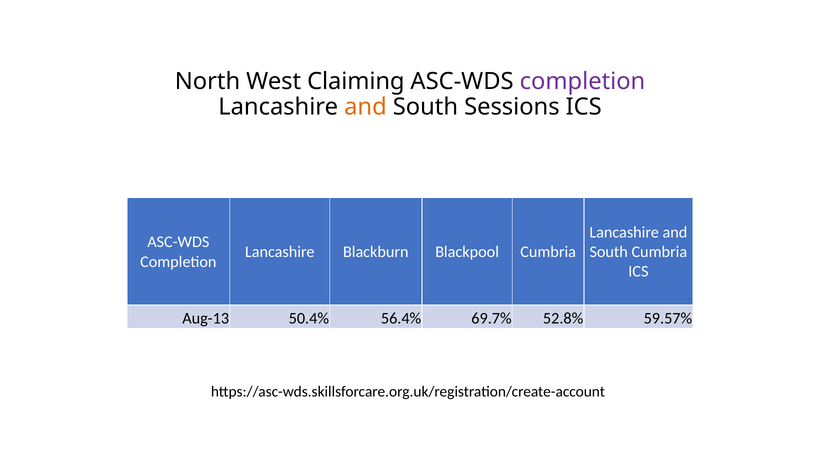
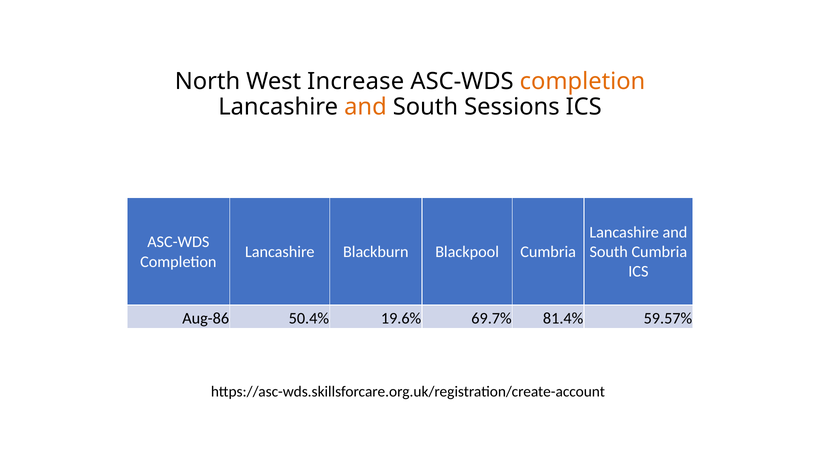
Claiming: Claiming -> Increase (356, 81)
completion colour: purple -> orange (583, 81)
Aug-13: Aug-13 -> Aug-86 (206, 319)
56.4%: 56.4% -> 19.6% (401, 319)
52.8%: 52.8% -> 81.4% (563, 319)
